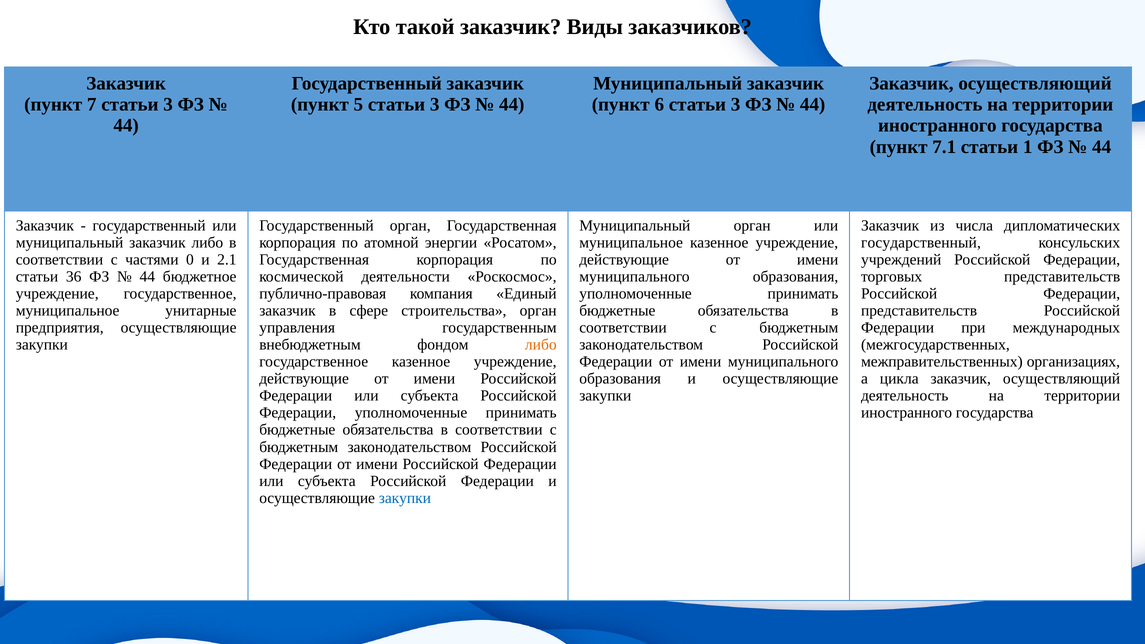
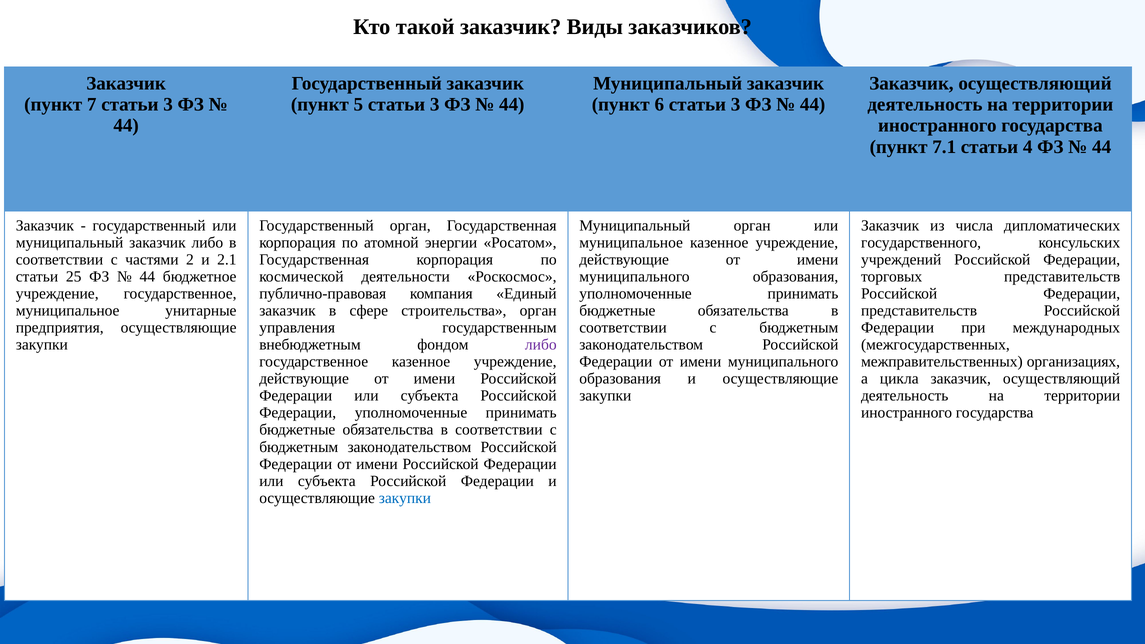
1: 1 -> 4 (1028, 147)
государственный: государственный -> государственного (921, 242)
0: 0 -> 2 (190, 260)
36: 36 -> 25 (74, 277)
либо colour: orange -> purple (541, 345)
